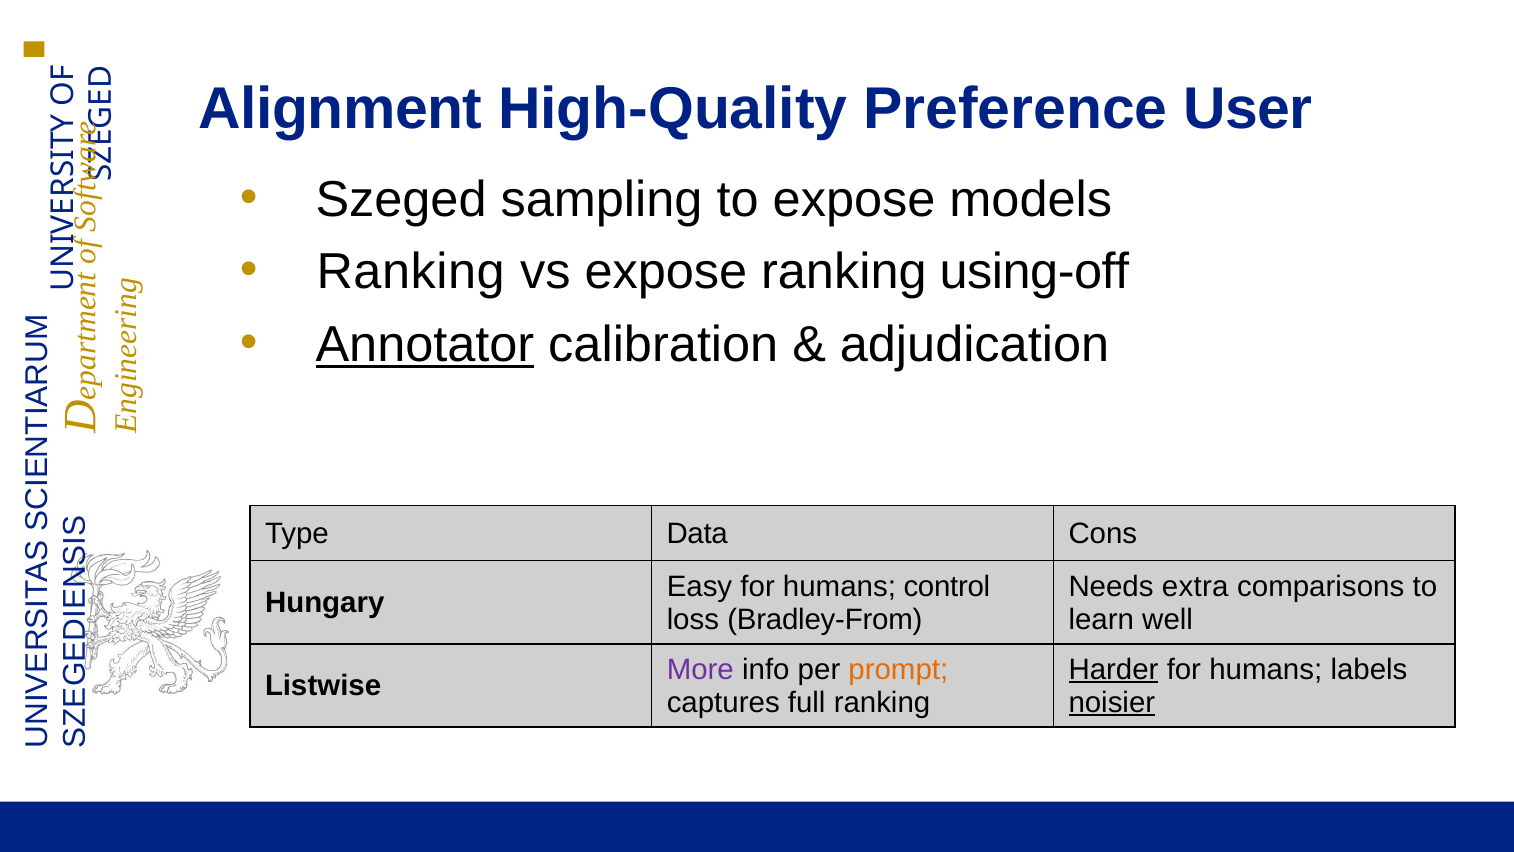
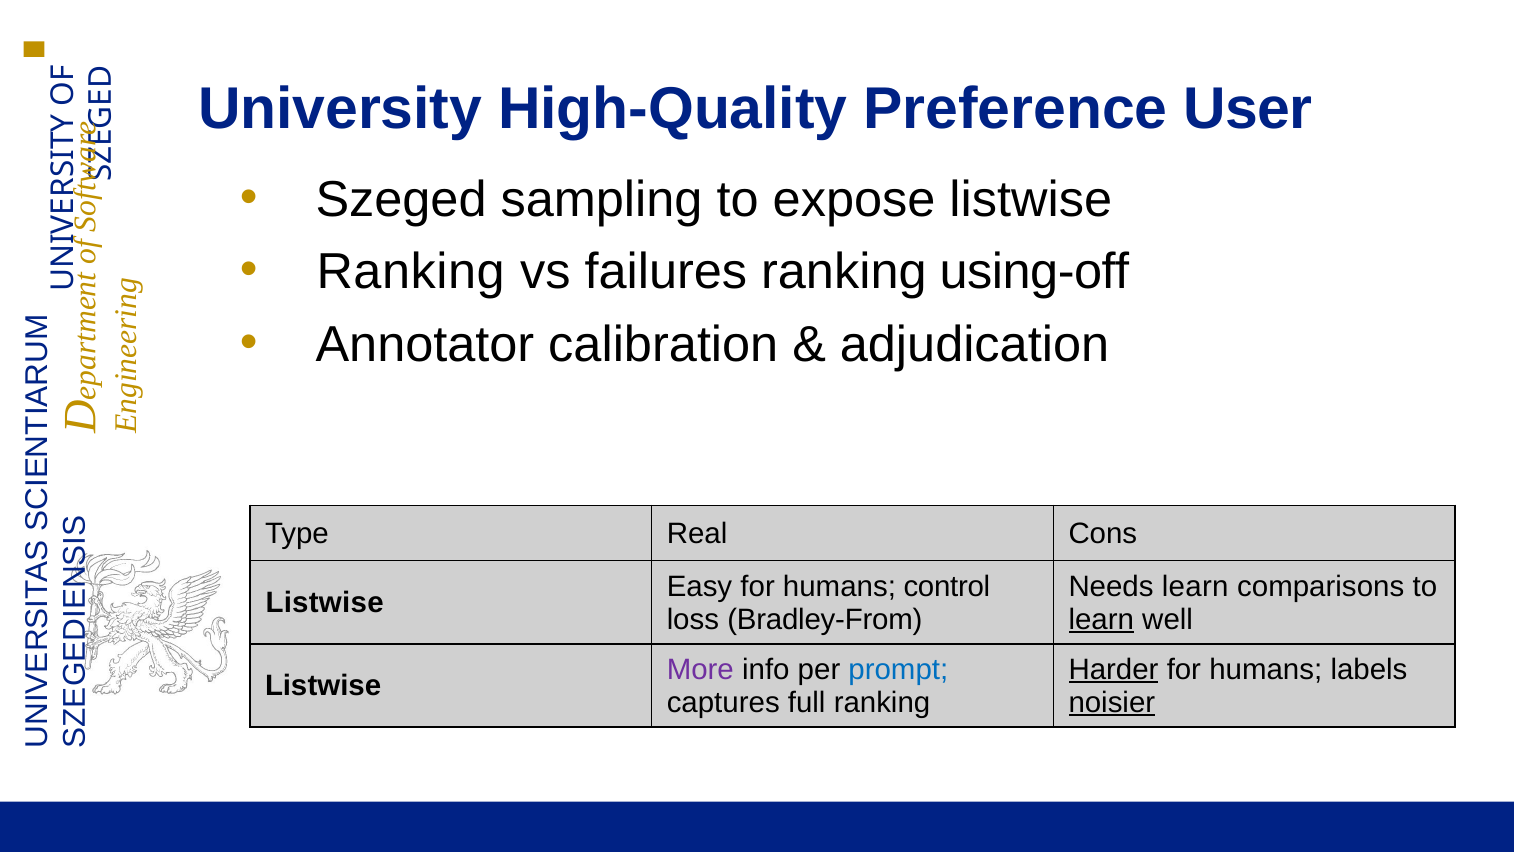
Alignment: Alignment -> University (340, 109)
expose models: models -> listwise (1031, 200)
vs expose: expose -> failures (666, 272)
Annotator underline: present -> none (425, 344)
Data: Data -> Real (697, 533)
Needs extra: extra -> learn (1195, 586)
Hungary: Hungary -> Listwise (325, 603)
learn underline: none -> present (1101, 619)
prompt colour: orange -> blue (898, 669)
